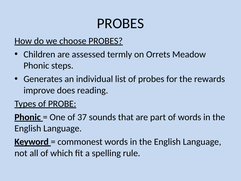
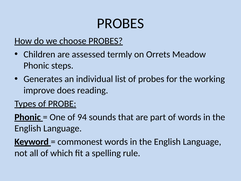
rewards: rewards -> working (210, 79)
37: 37 -> 94 (82, 117)
